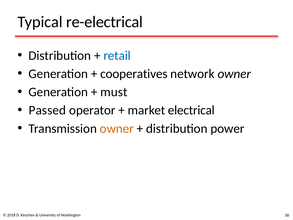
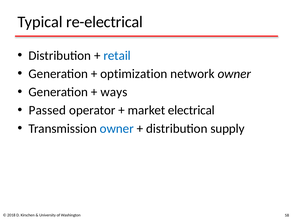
cooperatives: cooperatives -> optimization (134, 74)
must: must -> ways (114, 92)
owner colour: orange -> blue (117, 128)
power: power -> supply (227, 128)
